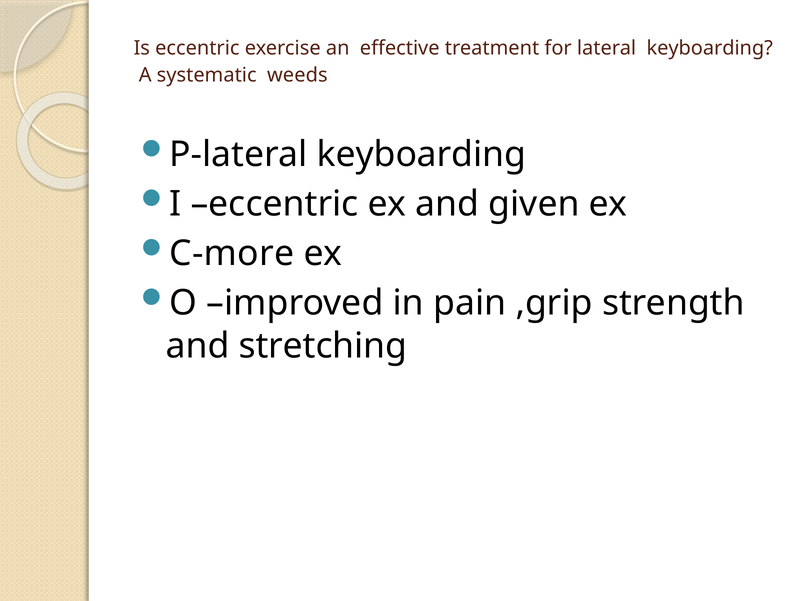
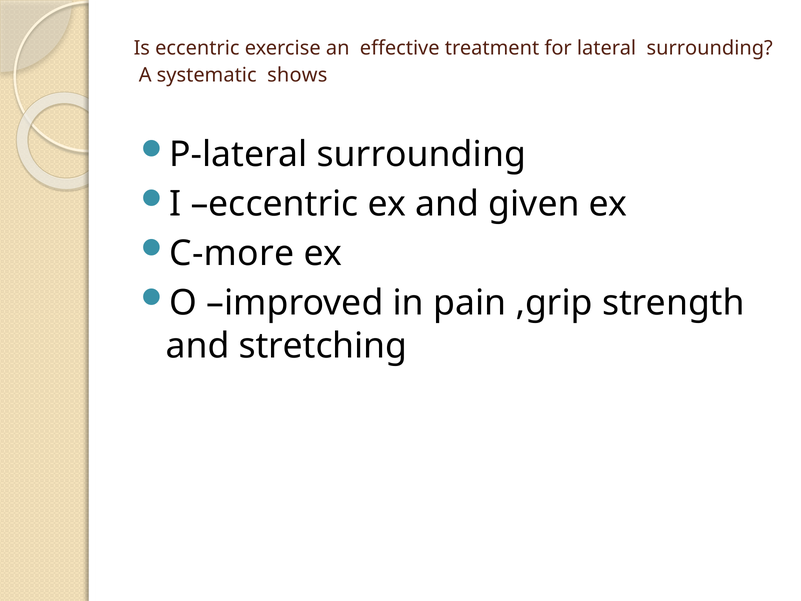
lateral keyboarding: keyboarding -> surrounding (710, 48)
weeds: weeds -> shows (297, 75)
P-lateral keyboarding: keyboarding -> surrounding (421, 155)
